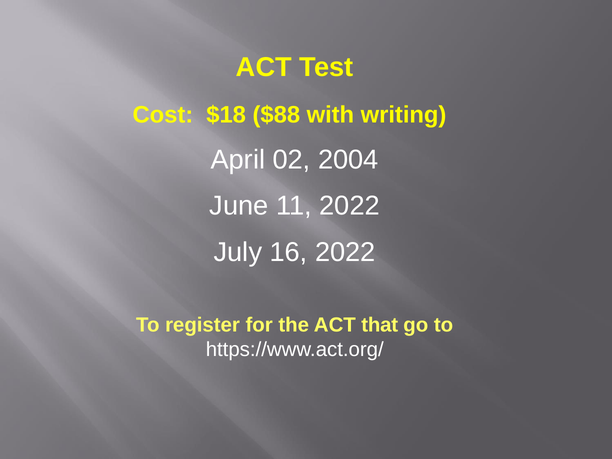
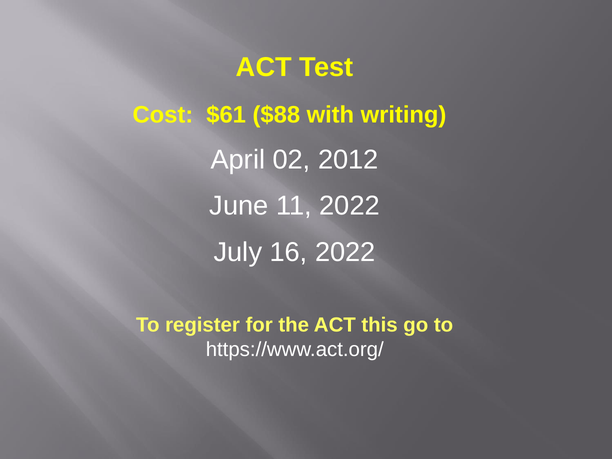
$18: $18 -> $61 (226, 115)
2004: 2004 -> 2012 (348, 160)
that: that -> this (380, 325)
